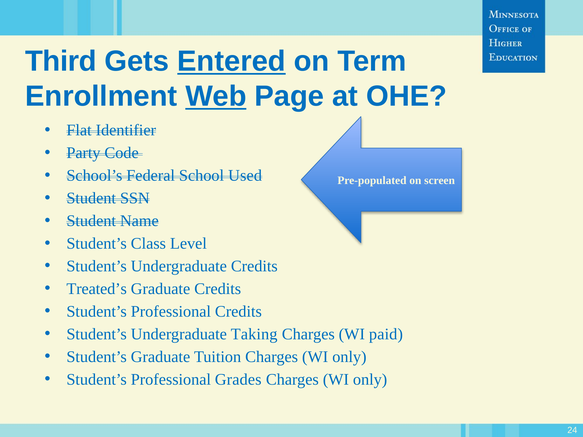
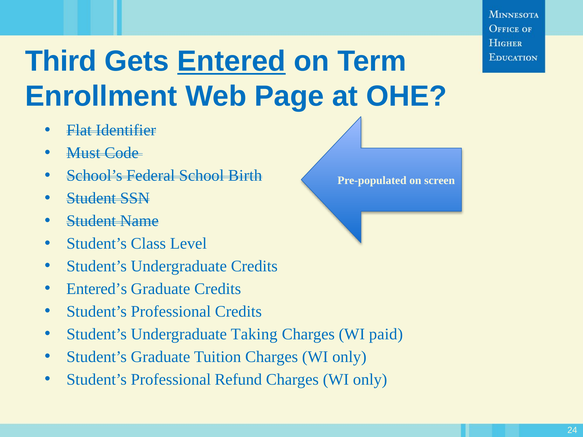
Web underline: present -> none (216, 96)
Party: Party -> Must (83, 153)
Used: Used -> Birth (245, 176)
Treated’s: Treated’s -> Entered’s (97, 289)
Grades: Grades -> Refund (238, 380)
